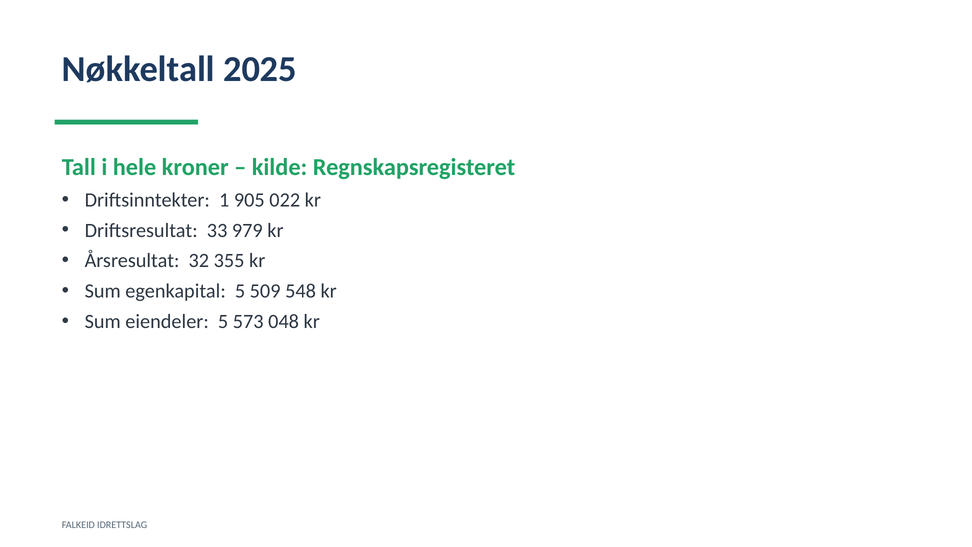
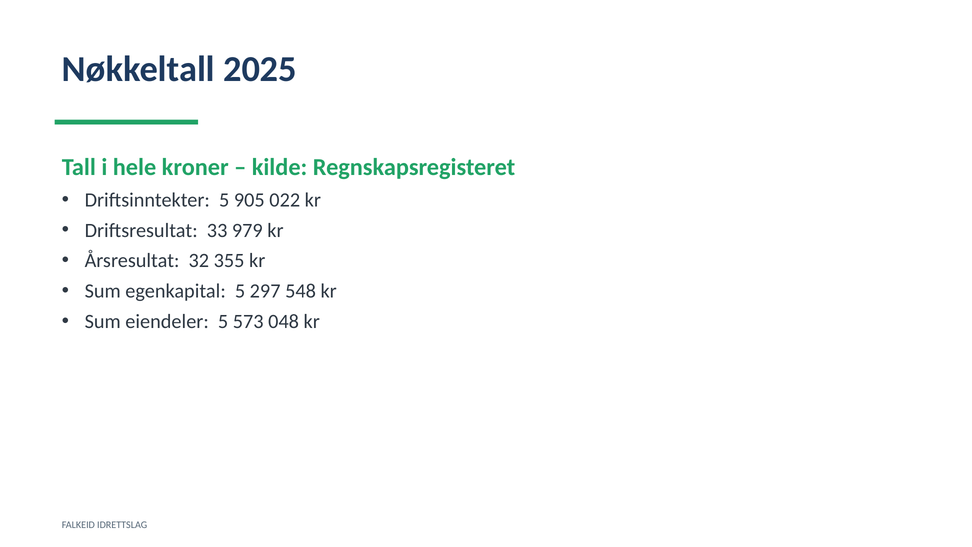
Driftsinntekter 1: 1 -> 5 (224, 200)
509: 509 -> 297 (265, 291)
